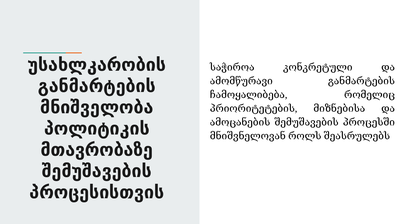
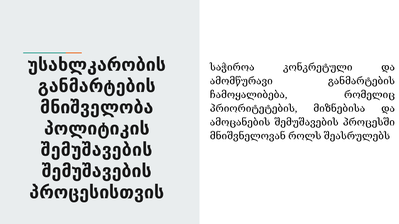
მთავრობაზე: მთავრობაზე -> შემუშავების (97, 150)
